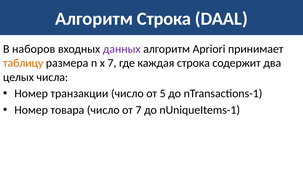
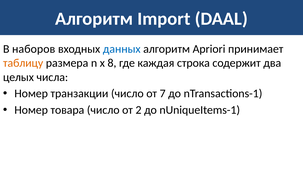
Алгоритм Строка: Строка -> Import (164, 19)
данных colour: purple -> blue (122, 49)
x 7: 7 -> 8 (112, 63)
5: 5 -> 7 (163, 94)
от 7: 7 -> 2 (138, 110)
